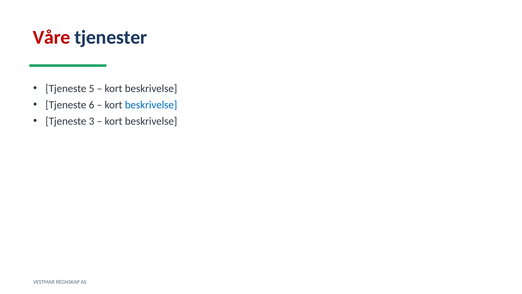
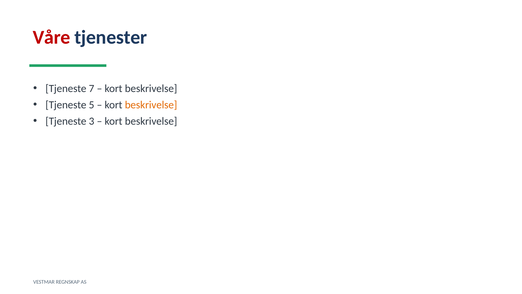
5: 5 -> 7 (92, 88)
6: 6 -> 5 (92, 105)
beskrivelse colour: blue -> orange (151, 105)
